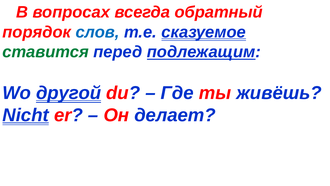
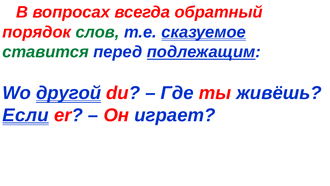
слов colour: blue -> green (97, 32)
Nicht: Nicht -> Если (26, 115)
делает: делает -> играет (175, 115)
